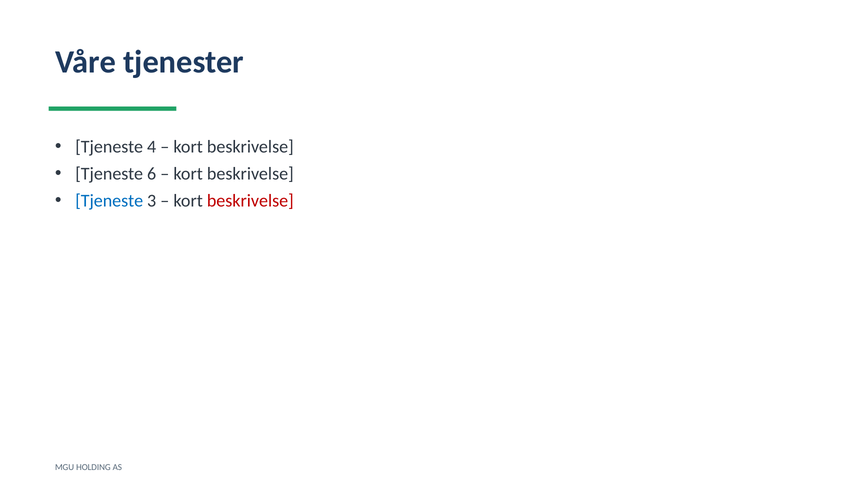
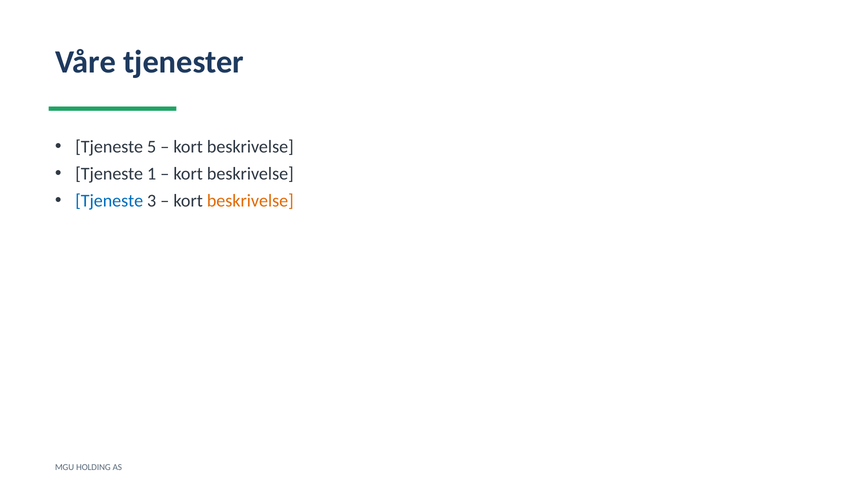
4: 4 -> 5 (152, 147)
6: 6 -> 1 (152, 174)
beskrivelse colour: red -> orange (250, 201)
